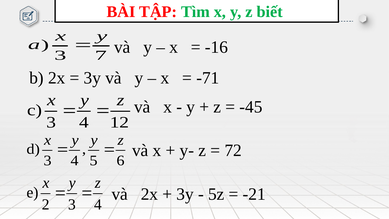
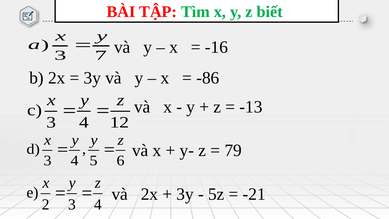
-71: -71 -> -86 (208, 78)
-45: -45 -> -13 (251, 107)
72: 72 -> 79 (233, 150)
